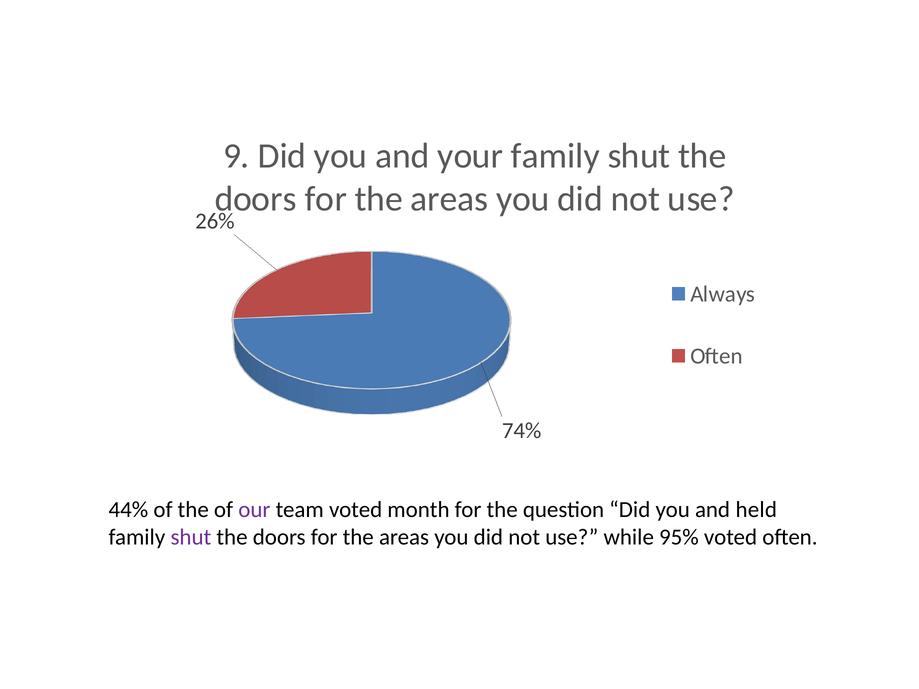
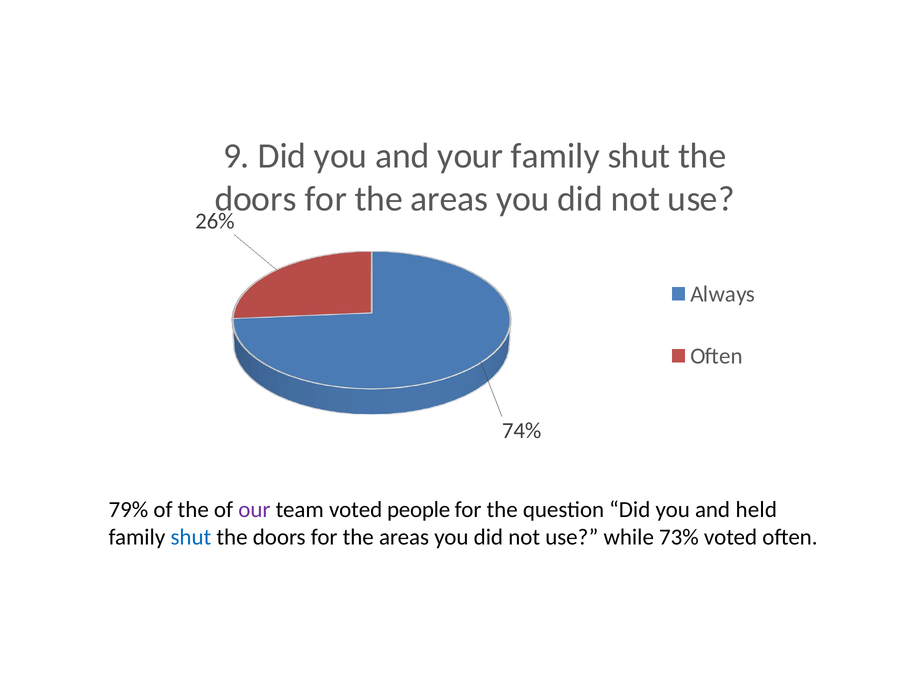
44%: 44% -> 79% (128, 510)
month: month -> people (419, 510)
shut colour: purple -> blue (191, 538)
95%: 95% -> 73% (679, 538)
